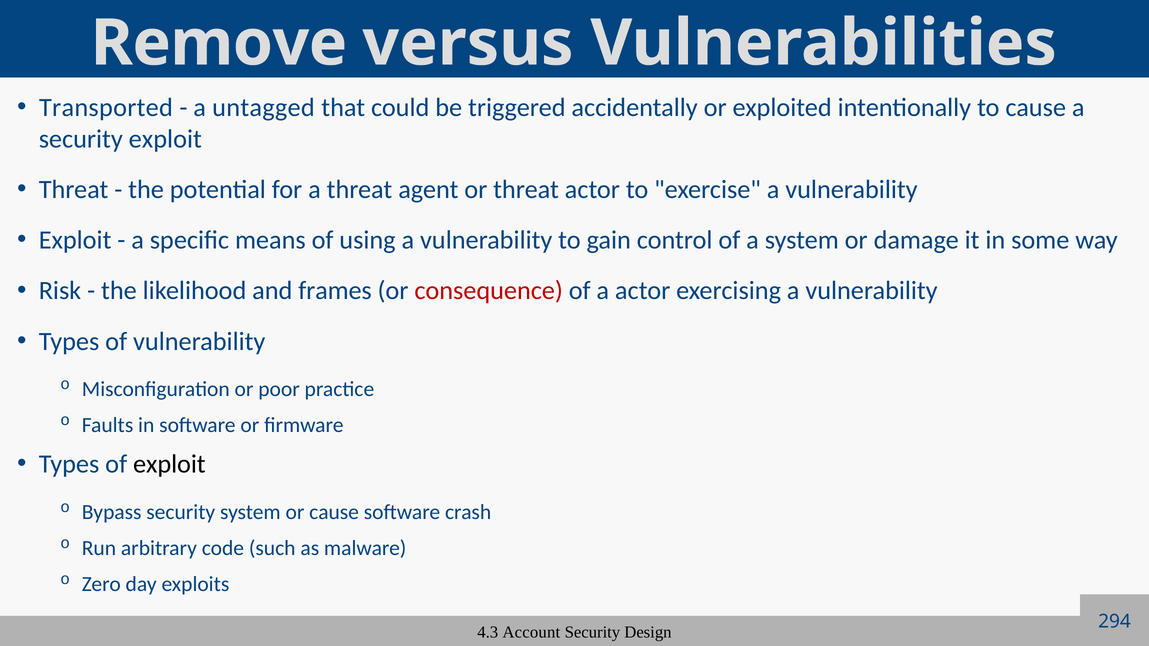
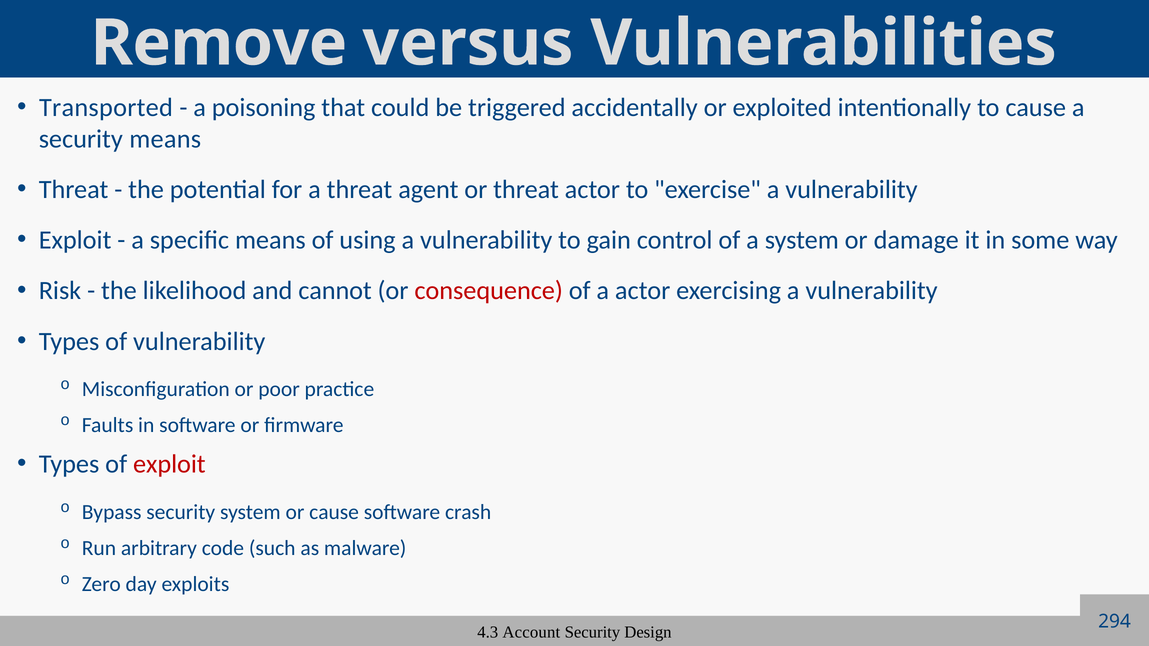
untagged: untagged -> poisoning (264, 108)
security exploit: exploit -> means (165, 139)
frames: frames -> cannot (335, 291)
exploit colour: black -> red (169, 464)
